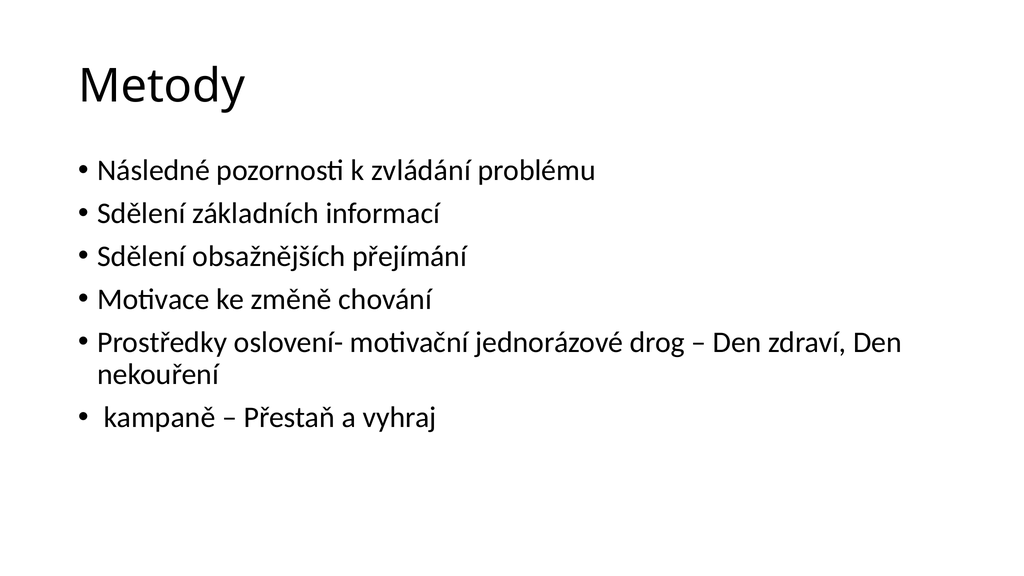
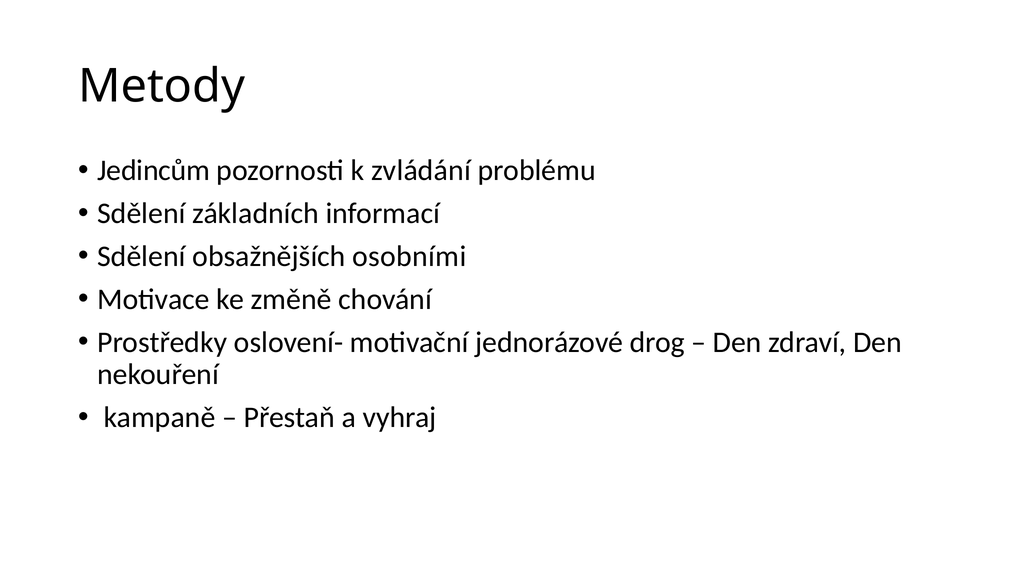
Následné: Následné -> Jedincům (154, 170)
přejímání: přejímání -> osobními (409, 256)
